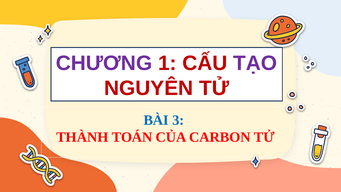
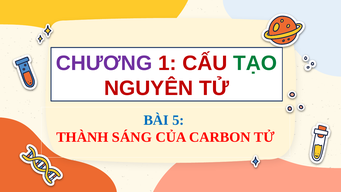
TẠO colour: purple -> green (255, 63)
3: 3 -> 5 (178, 120)
TOÁN: TOÁN -> SÁNG (132, 137)
